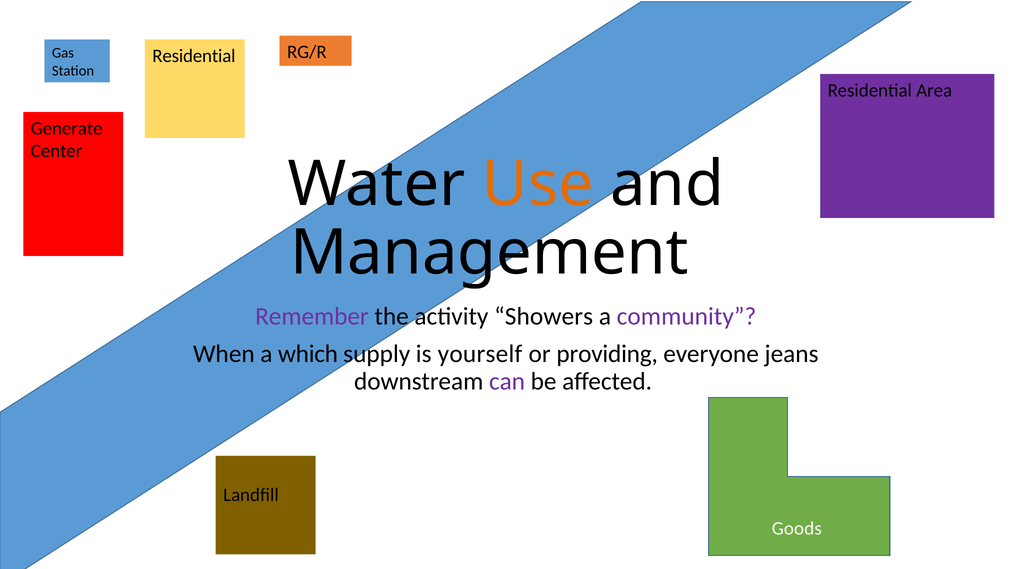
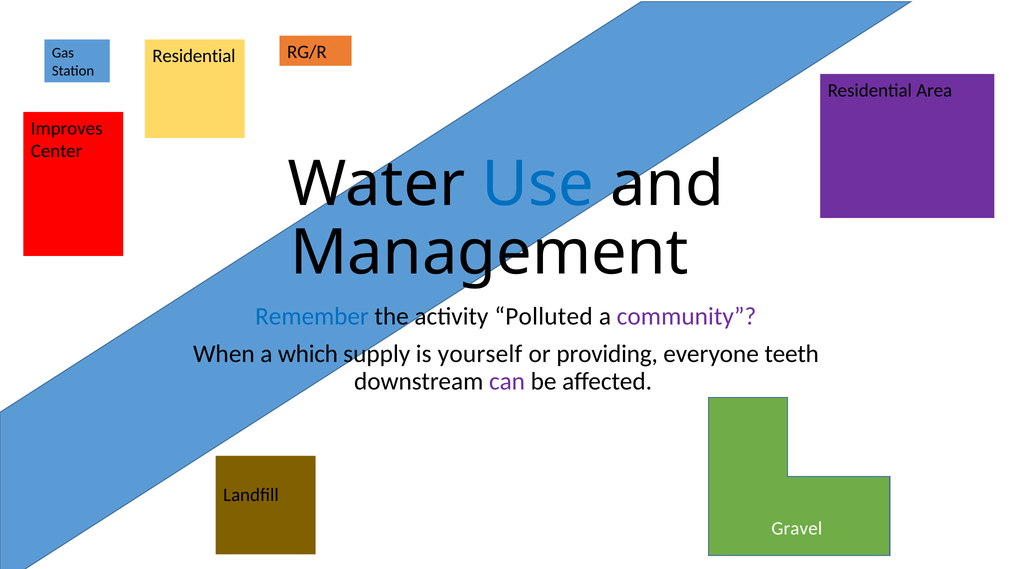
Generate: Generate -> Improves (67, 128)
Use colour: orange -> blue (538, 185)
Remember colour: purple -> blue (312, 316)
Showers: Showers -> Polluted (544, 316)
jeans: jeans -> teeth (792, 354)
Goods: Goods -> Gravel (797, 529)
